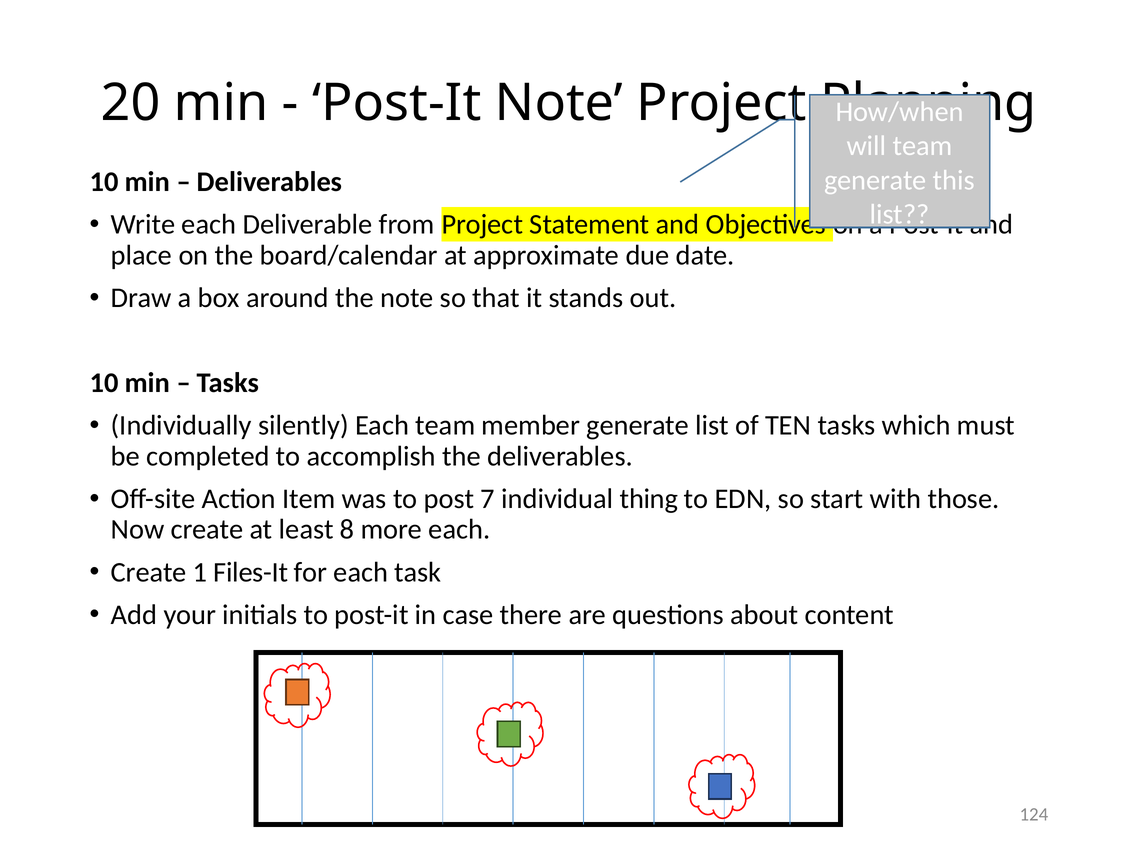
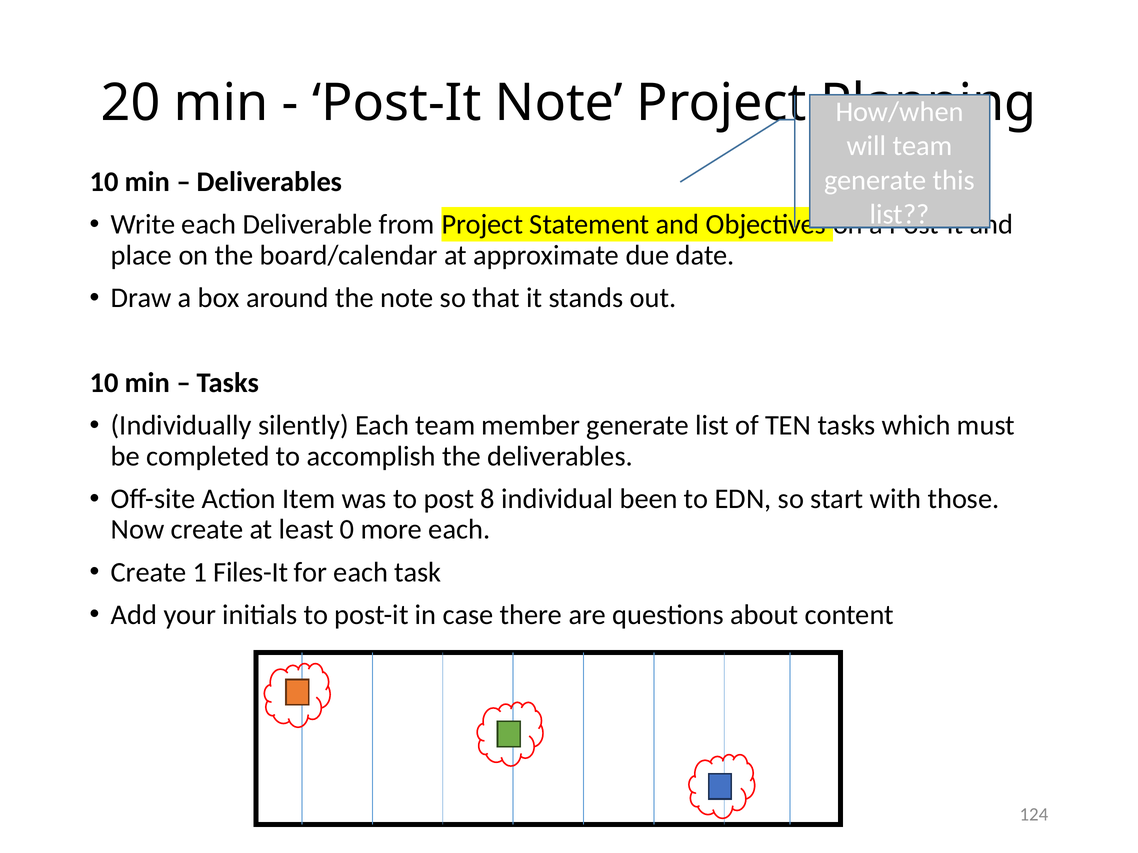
7: 7 -> 8 (488, 499)
thing: thing -> been (649, 499)
8: 8 -> 0 (347, 530)
